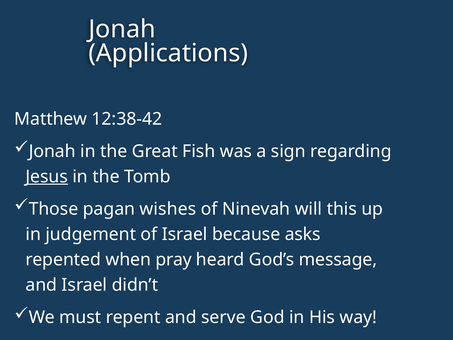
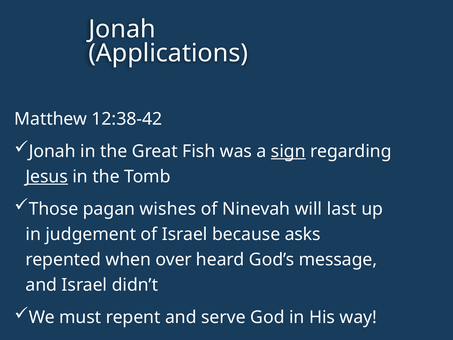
sign underline: none -> present (288, 151)
this: this -> last (342, 209)
pray: pray -> over (174, 260)
